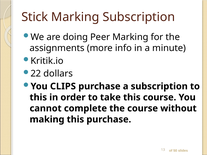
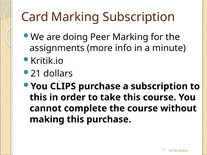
Stick: Stick -> Card (35, 17)
22: 22 -> 21 (36, 74)
